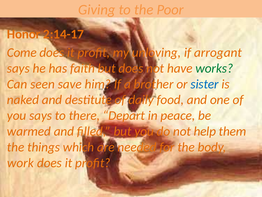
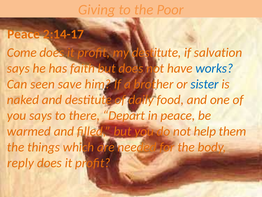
Honor: Honor -> Peace (24, 34)
my unloving: unloving -> destitute (157, 52)
arrogant: arrogant -> salvation (218, 52)
works colour: green -> blue (214, 68)
work: work -> reply (20, 162)
